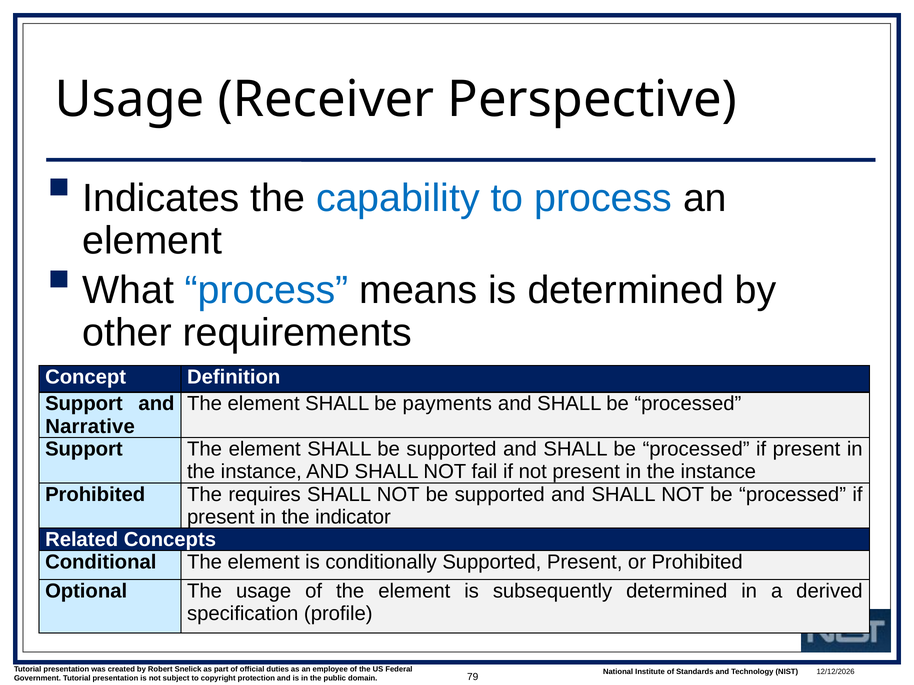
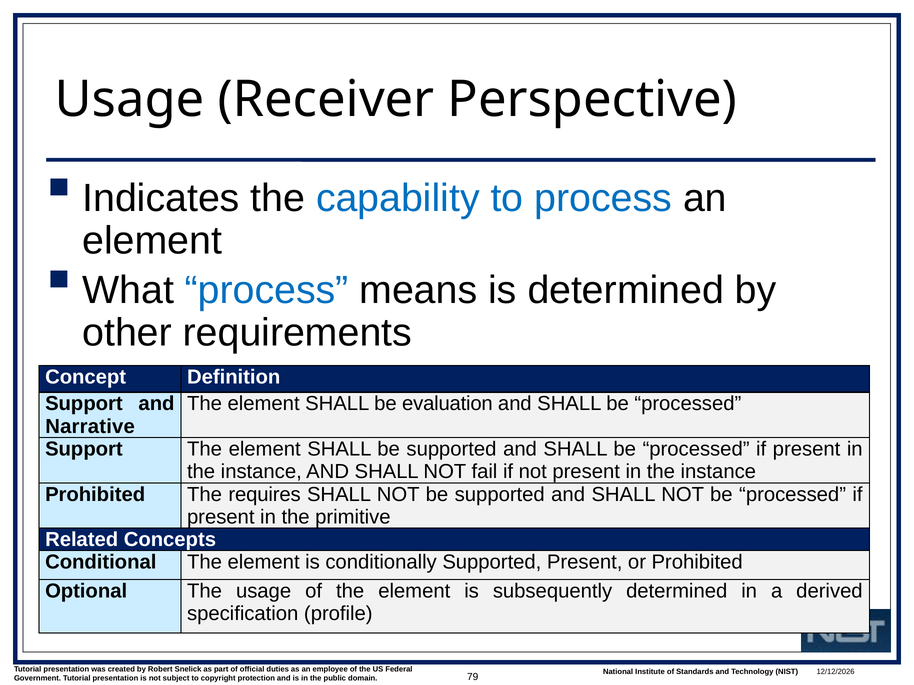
payments: payments -> evaluation (447, 404)
indicator: indicator -> primitive (353, 517)
